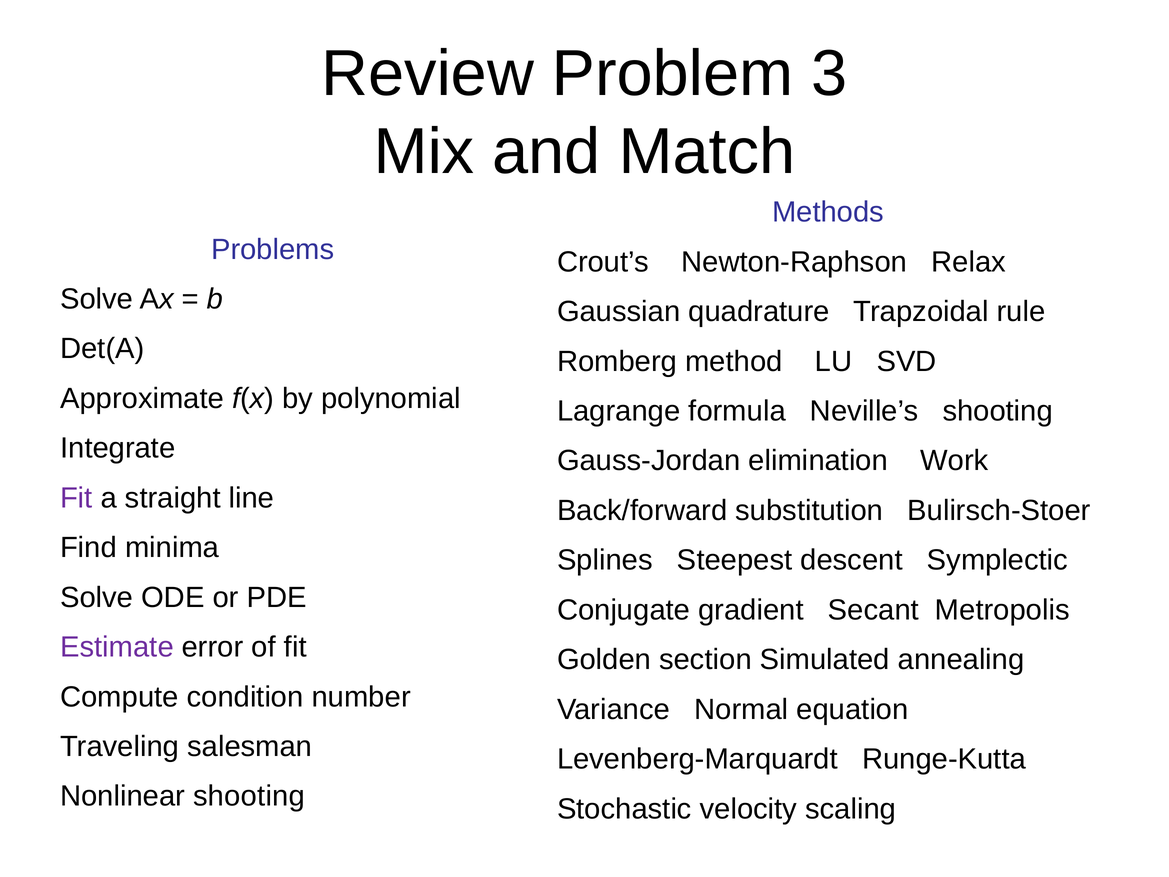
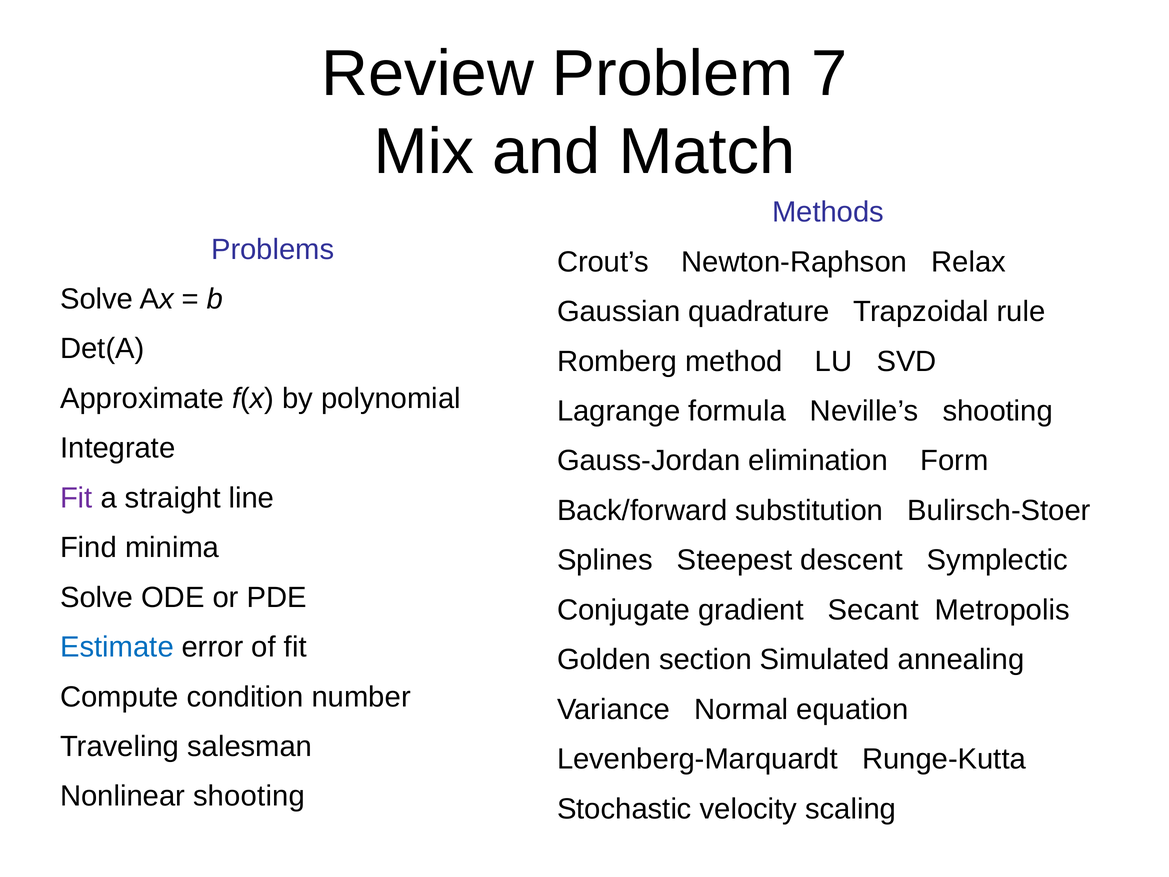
3: 3 -> 7 (829, 74)
Work: Work -> Form (954, 461)
Estimate colour: purple -> blue (117, 647)
